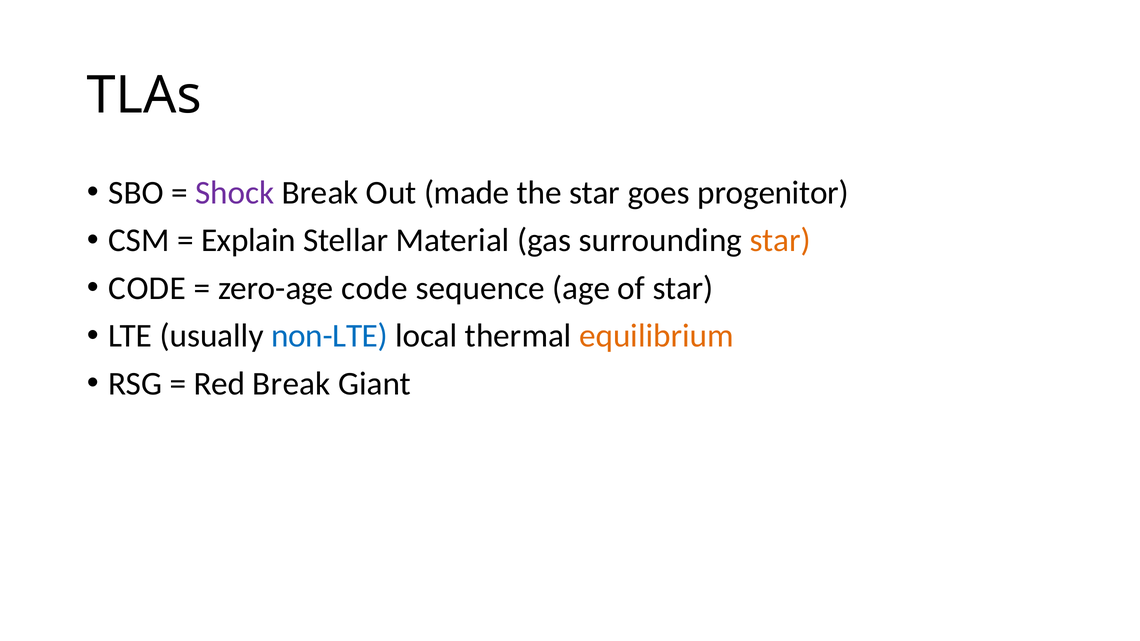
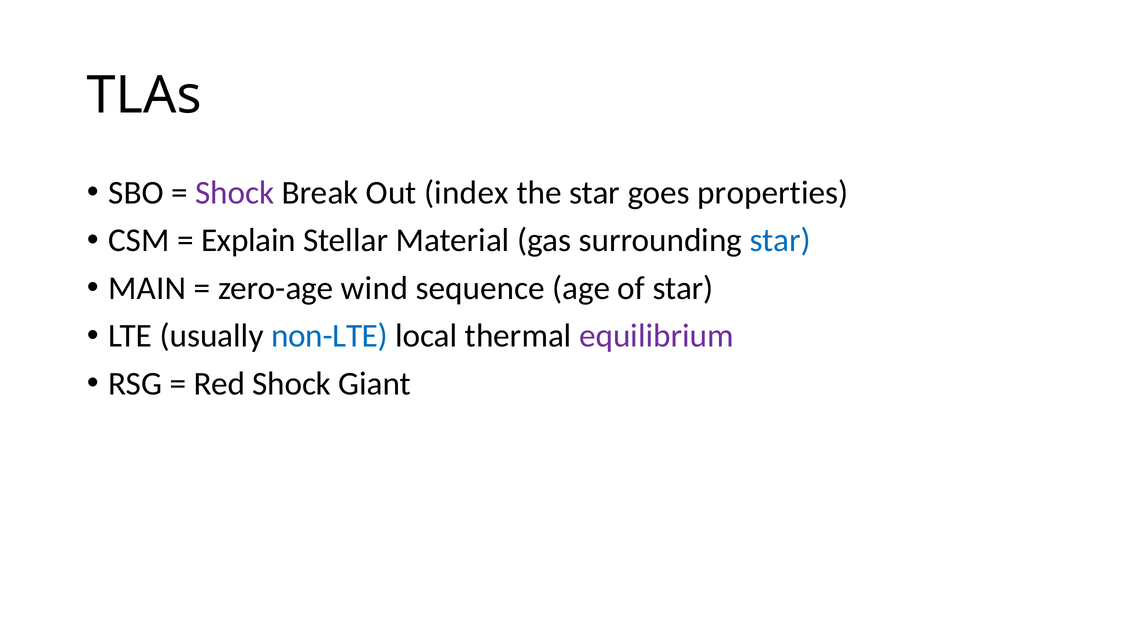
made: made -> index (466, 193)
progenitor: progenitor -> properties (773, 193)
star colour: orange -> blue (780, 241)
CODE: CODE -> MAIN (147, 288)
zero-age code: code -> wind (374, 288)
equilibrium colour: orange -> purple (656, 336)
Red Break: Break -> Shock (292, 384)
